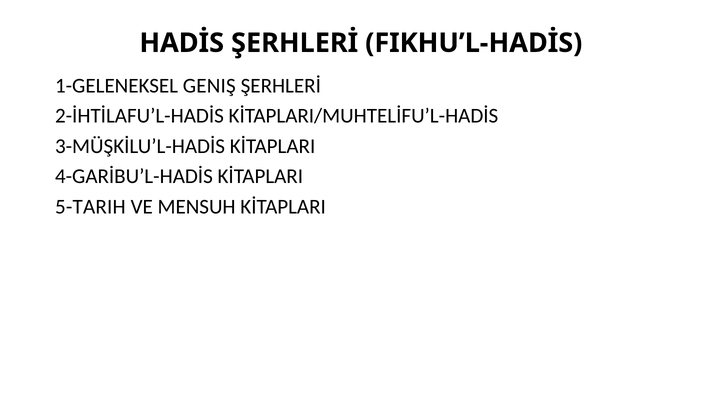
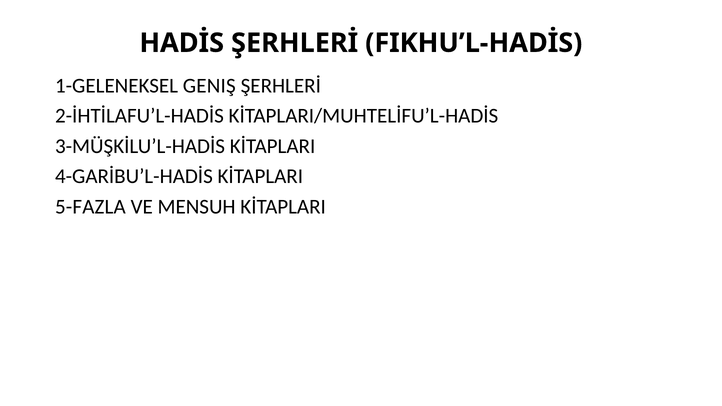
5-TARIH: 5-TARIH -> 5-FAZLA (90, 207)
